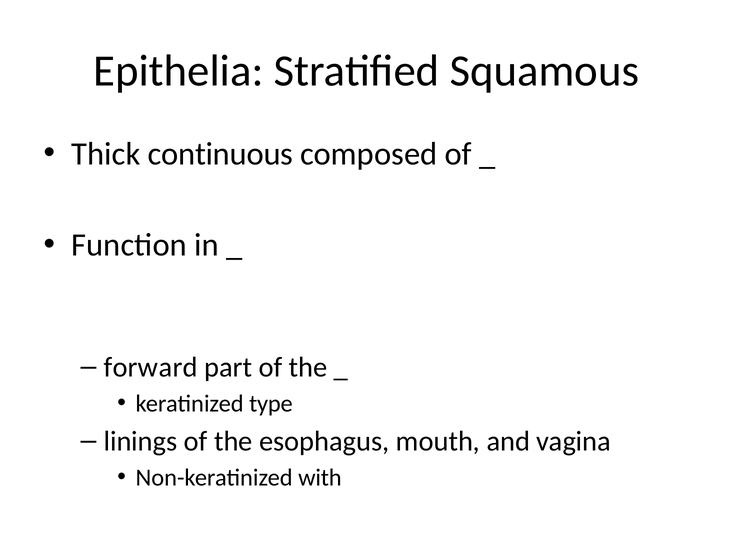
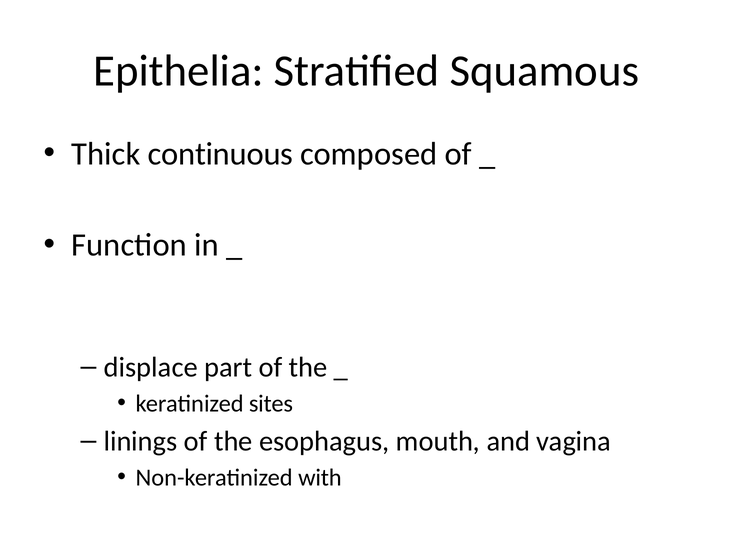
forward: forward -> displace (151, 367)
type: type -> sites (271, 403)
